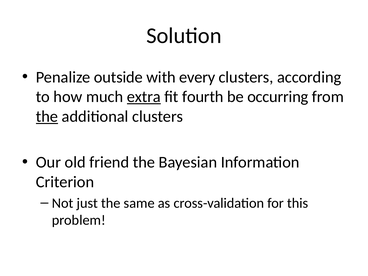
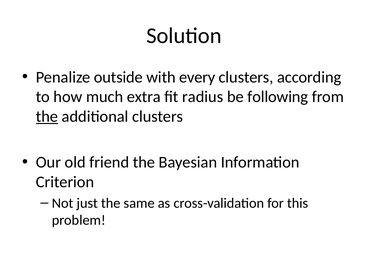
extra underline: present -> none (144, 97)
fourth: fourth -> radius (203, 97)
occurring: occurring -> following (278, 97)
